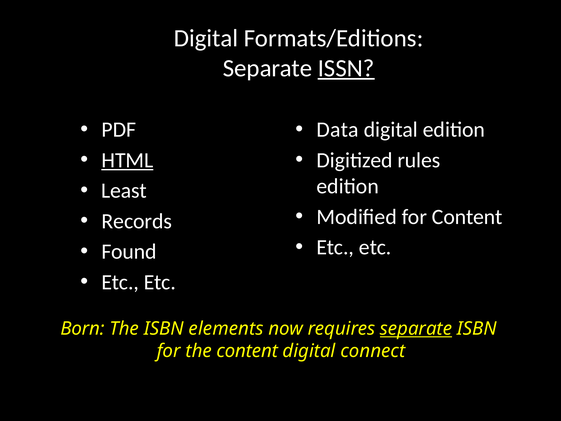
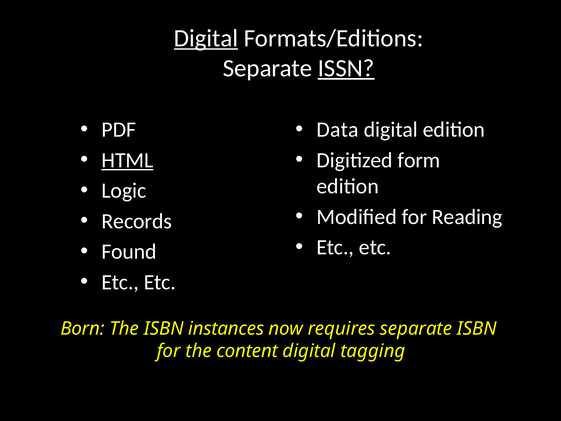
Digital underline: none -> present (206, 38)
rules: rules -> form (419, 160)
Least: Least -> Logic (124, 191)
for Content: Content -> Reading (467, 217)
elements: elements -> instances (226, 329)
separate underline: present -> none (416, 329)
connect: connect -> tagging (373, 351)
